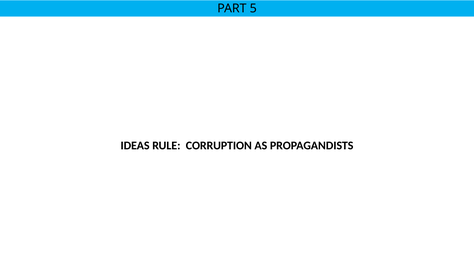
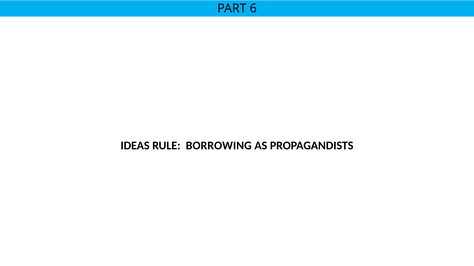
5: 5 -> 6 (253, 9)
CORRUPTION: CORRUPTION -> BORROWING (219, 146)
